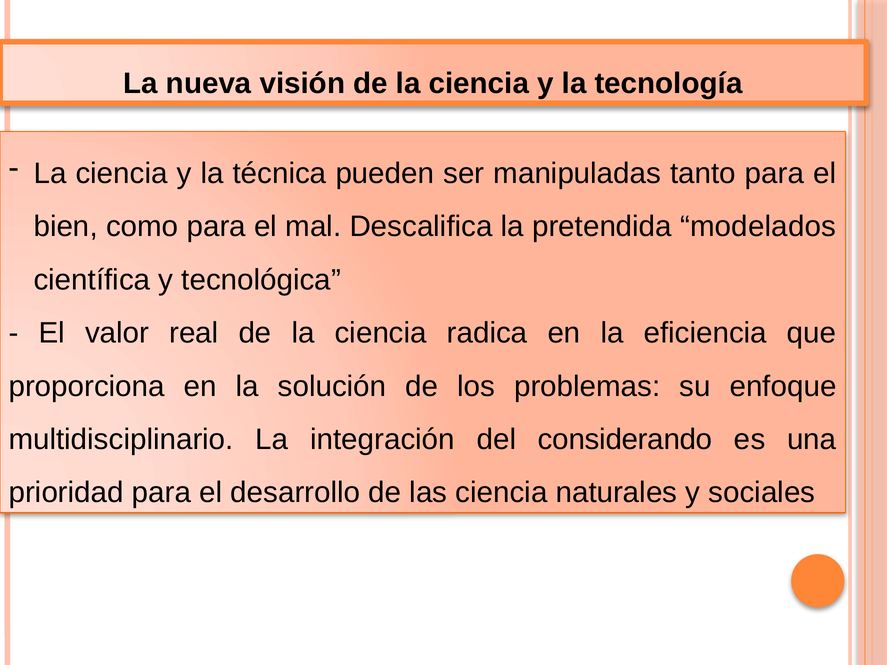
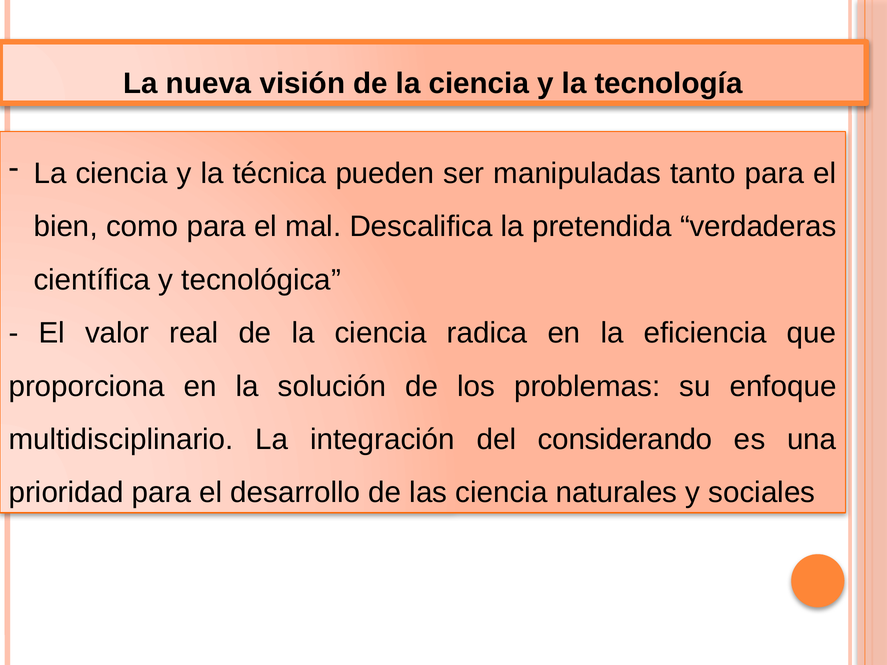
modelados: modelados -> verdaderas (758, 227)
